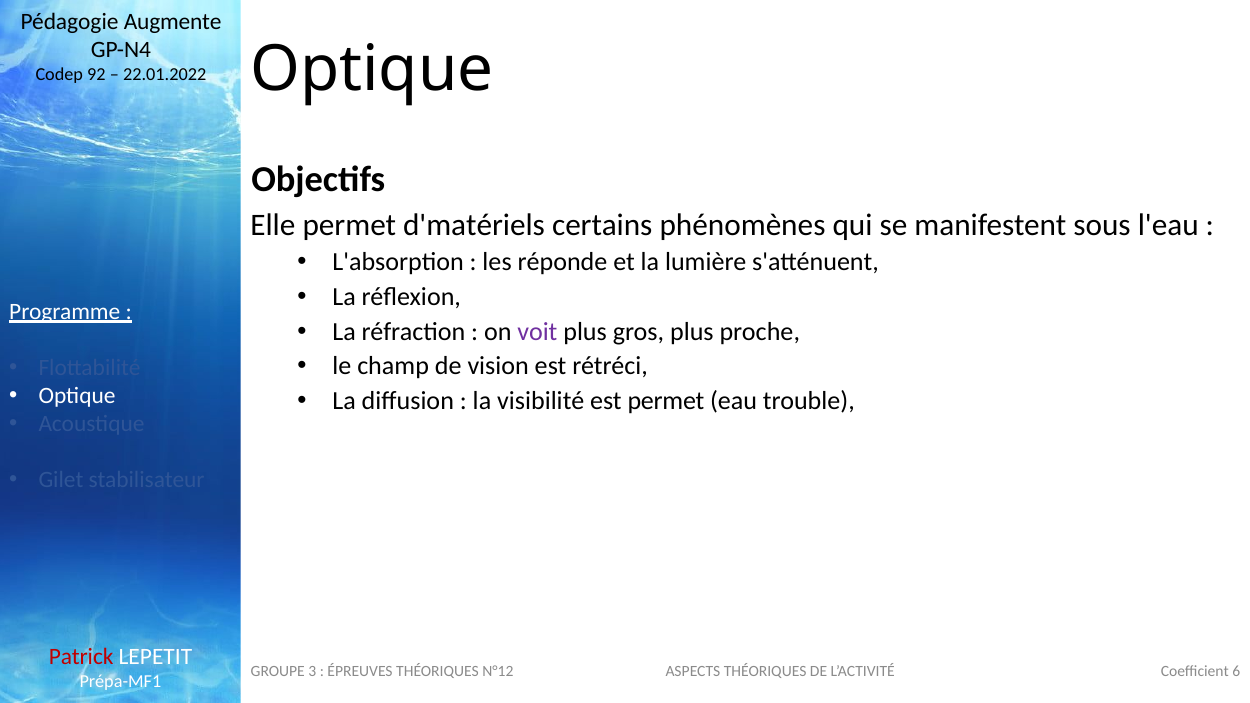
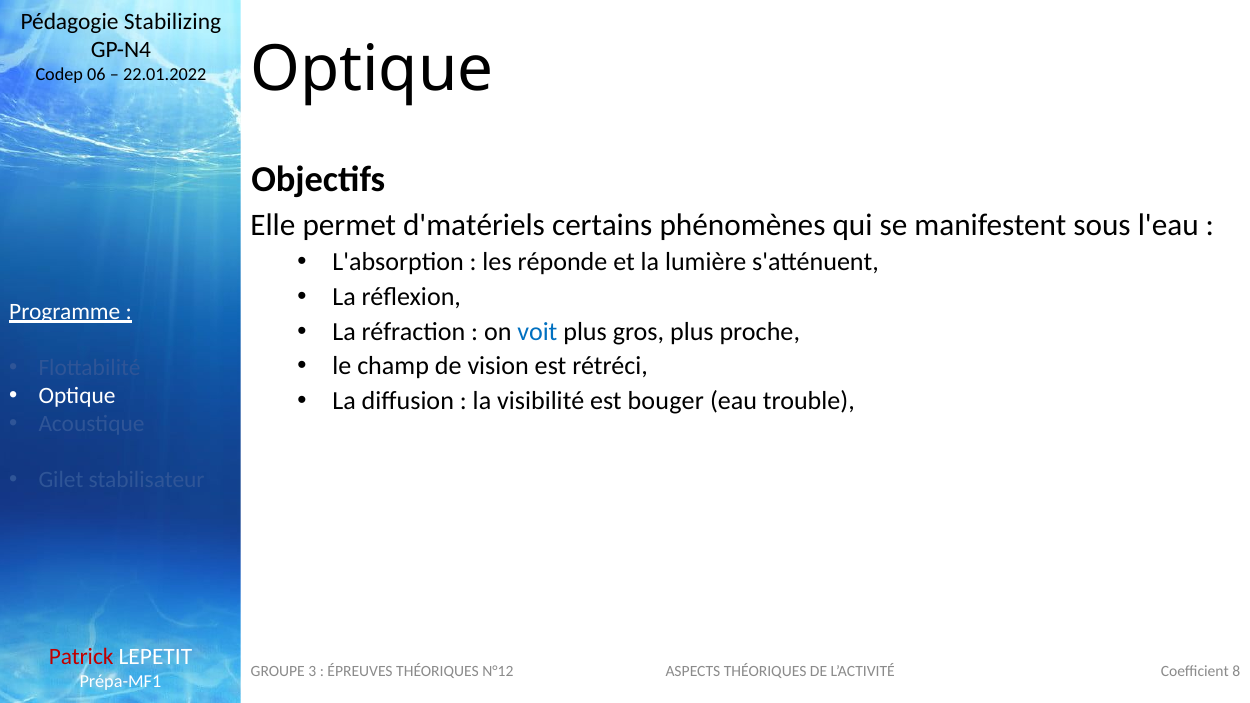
Augmente: Augmente -> Stabilizing (173, 21)
92: 92 -> 06 (96, 74)
voit colour: purple -> blue (537, 332)
est permet: permet -> bouger (666, 401)
6: 6 -> 8 (1236, 671)
